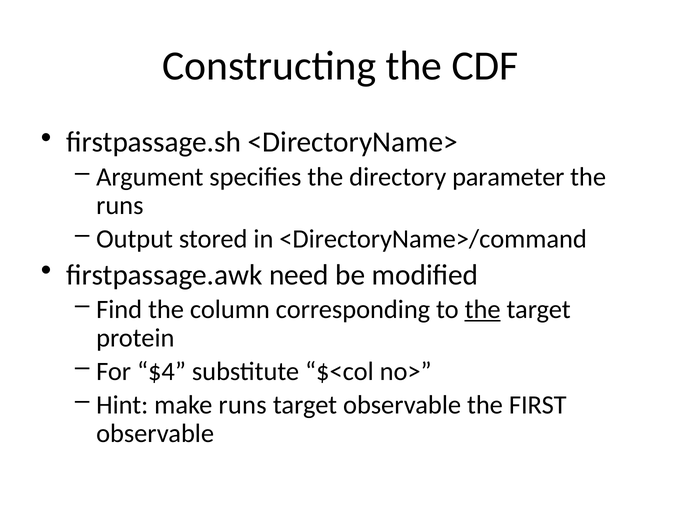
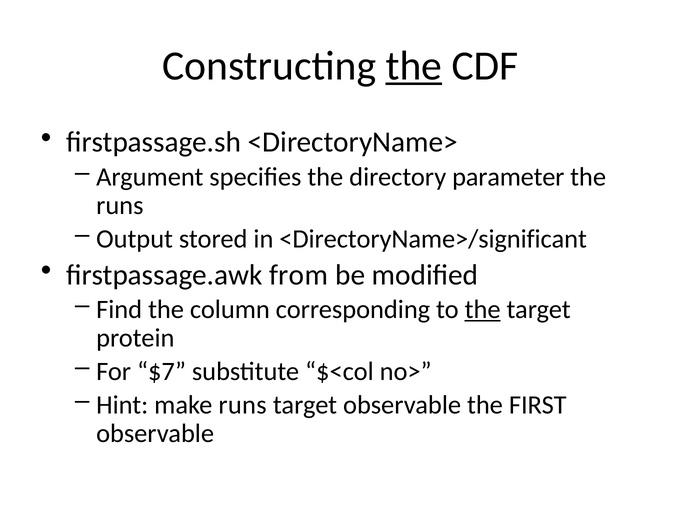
the underline: none -> present (414, 66)
<DirectoryName>/command: <DirectoryName>/command -> <DirectoryName>/significant (433, 239)
need: need -> from (299, 275)
$4: $4 -> $7 (161, 371)
